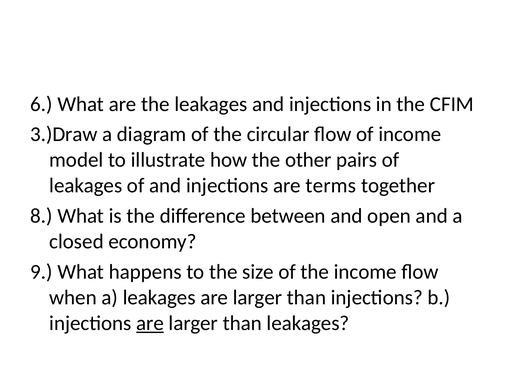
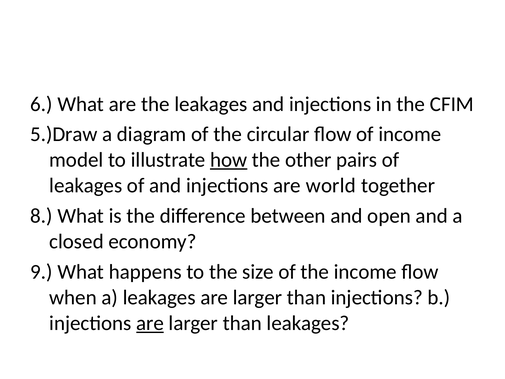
3.)Draw: 3.)Draw -> 5.)Draw (64, 134)
how underline: none -> present (229, 160)
terms: terms -> world (331, 186)
